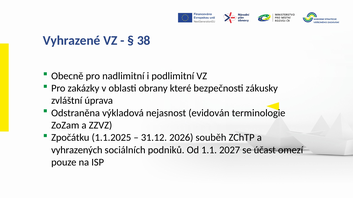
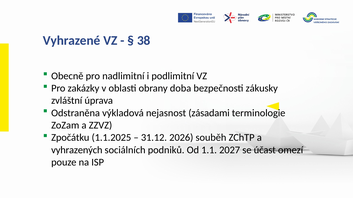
které: které -> doba (181, 89)
evidován: evidován -> zásadami (209, 113)
